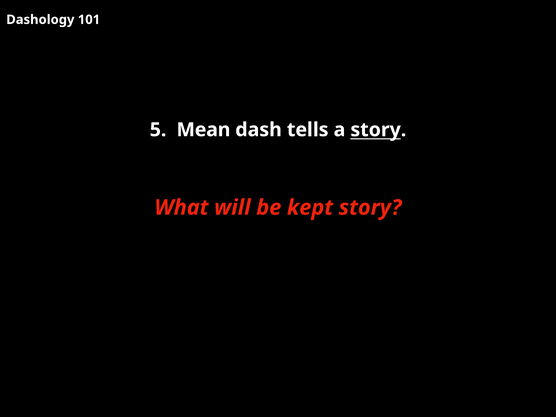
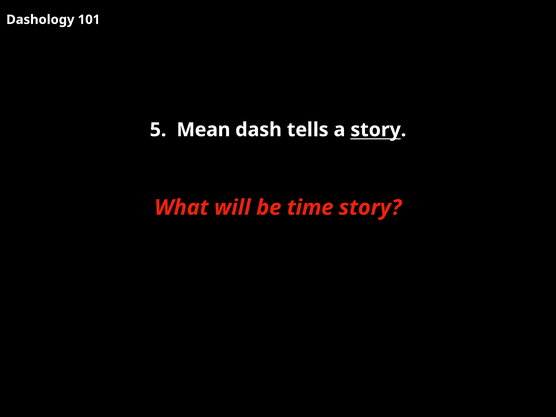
kept: kept -> time (310, 208)
